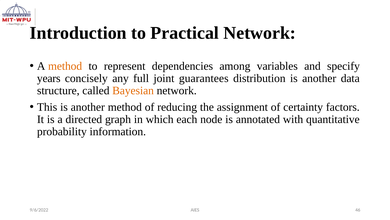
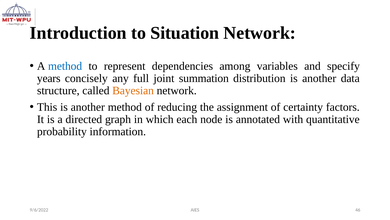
Practical: Practical -> Situation (185, 33)
method colour: orange -> blue (65, 66)
guarantees: guarantees -> summation (204, 78)
